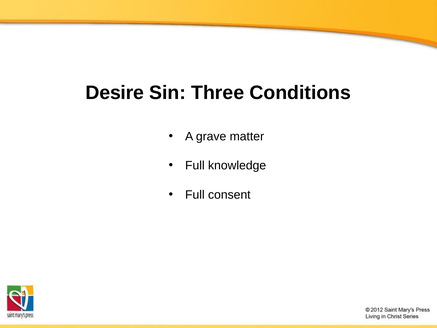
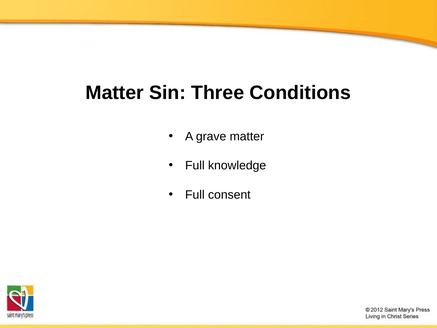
Desire: Desire -> Matter (115, 93)
